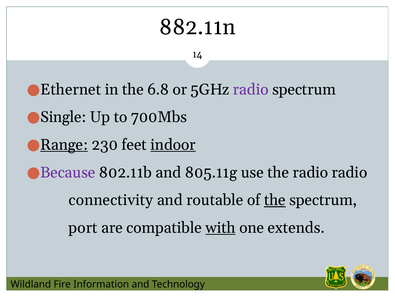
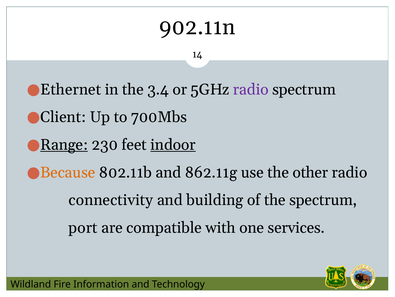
882.11n: 882.11n -> 902.11n (197, 27)
6.8: 6.8 -> 3.4 (158, 89)
Single: Single -> Client (63, 117)
Because colour: purple -> orange (68, 172)
805.11g: 805.11g -> 862.11g (211, 172)
the radio: radio -> other (310, 172)
routable: routable -> building (215, 200)
the underline: present -> none (275, 200)
with underline: present -> none (221, 227)
extends: extends -> services (296, 227)
